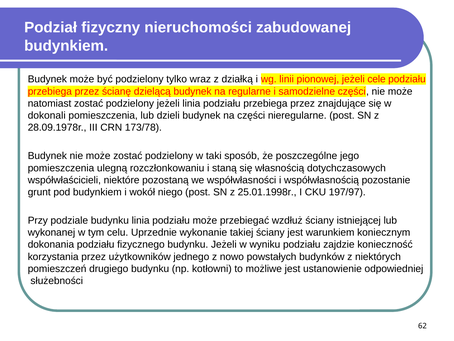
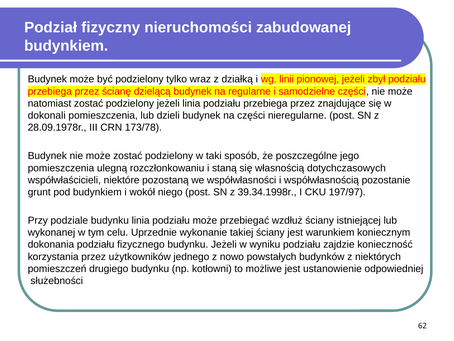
cele: cele -> zbył (376, 79)
25.01.1998r: 25.01.1998r -> 39.34.1998r (267, 192)
